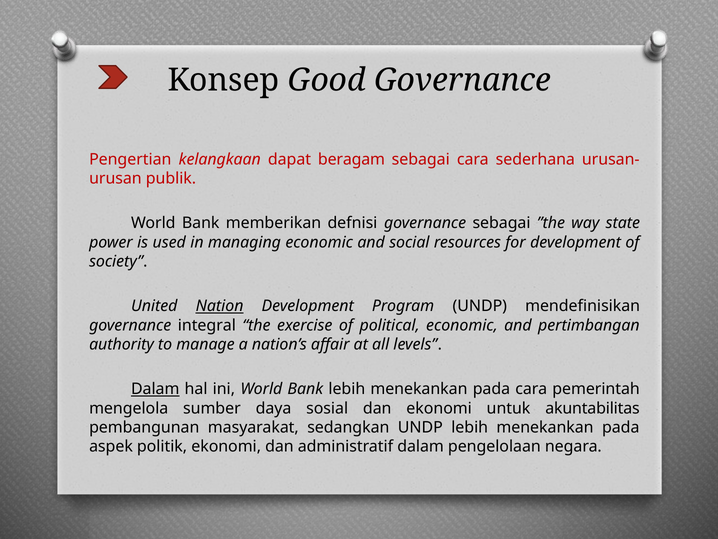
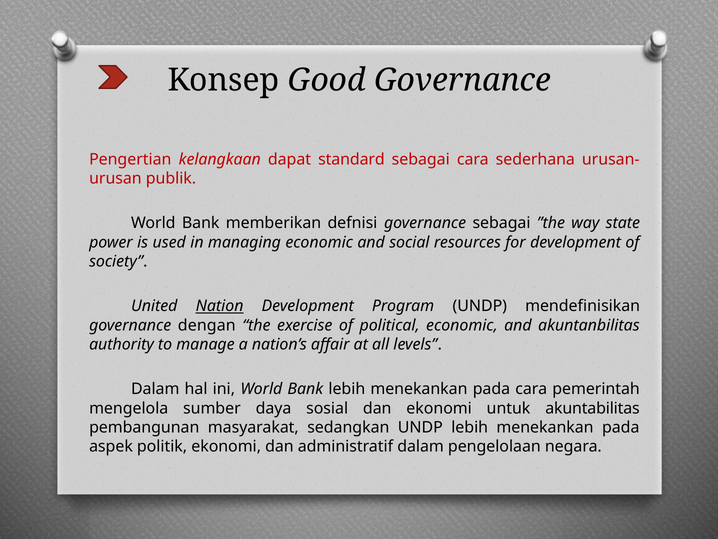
beragam: beragam -> standard (351, 159)
integral: integral -> dengan (207, 325)
pertimbangan: pertimbangan -> akuntanbilitas (589, 325)
Dalam underline: present -> none (155, 389)
